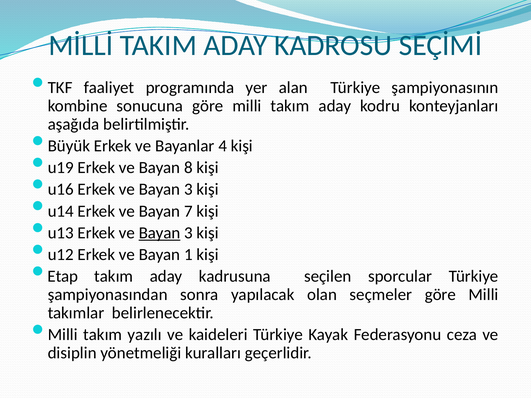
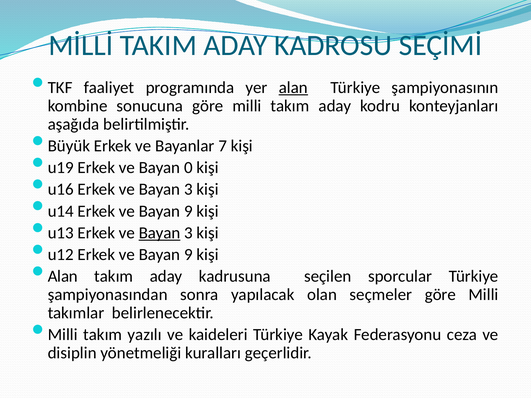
alan underline: none -> present (293, 88)
4: 4 -> 7 (223, 146)
8: 8 -> 0 (188, 168)
7: 7 -> 9 (188, 211)
1: 1 -> 9 (188, 255)
Etap: Etap -> Alan (63, 276)
